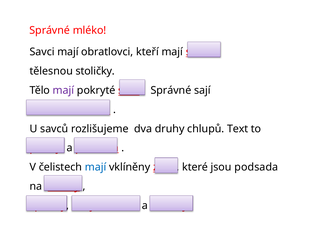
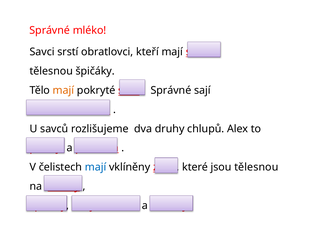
Savci mají: mají -> srstí (68, 52)
tělesnou stoličky: stoličky -> špičáky (95, 71)
mají colour: purple -> orange (63, 90)
Text: Text -> Alex (238, 129)
jsou podsada: podsada -> tělesnou (256, 167)
